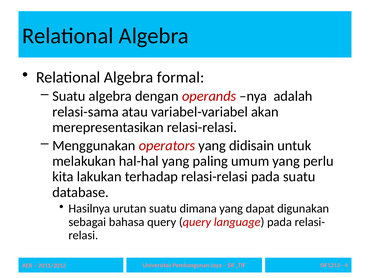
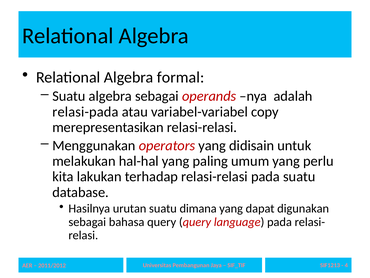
algebra dengan: dengan -> sebagai (157, 96)
relasi-sama: relasi-sama -> relasi-pada (85, 112)
akan: akan -> copy (265, 112)
